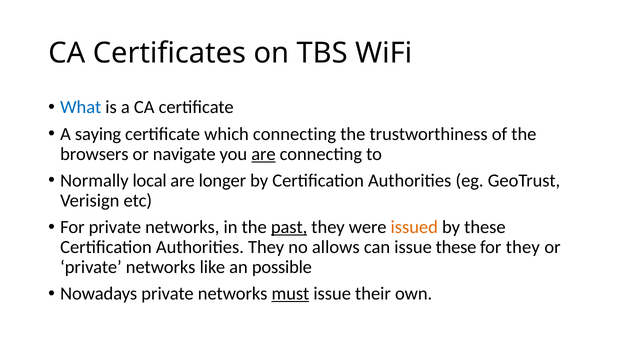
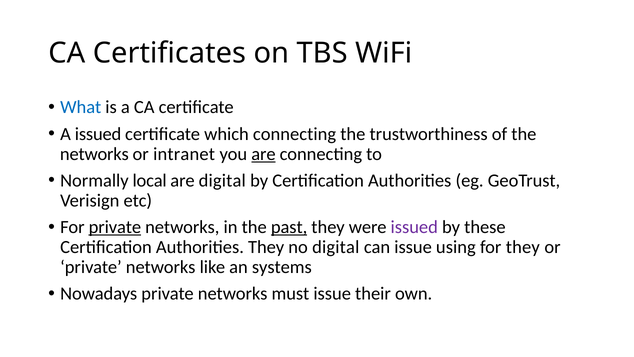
A saying: saying -> issued (98, 134)
browsers: browsers -> networks (94, 154)
navigate: navigate -> intranet (184, 154)
are longer: longer -> digital (222, 180)
private underline: none -> present (115, 227)
issued colour: orange -> purple (414, 227)
no allows: allows -> digital (336, 247)
issue these: these -> using (456, 247)
possible: possible -> systems (282, 267)
must underline: present -> none (290, 293)
